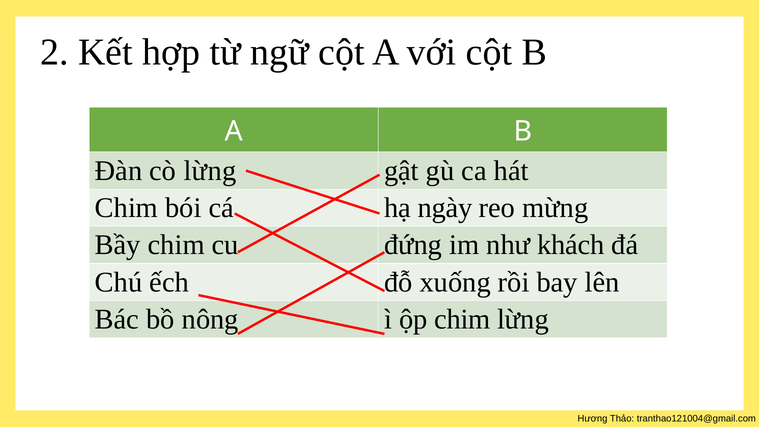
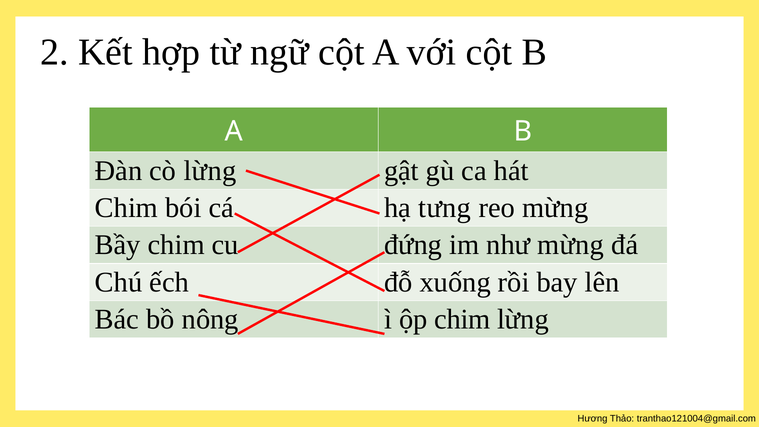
ngày: ngày -> tưng (445, 208)
như khách: khách -> mừng (571, 245)
